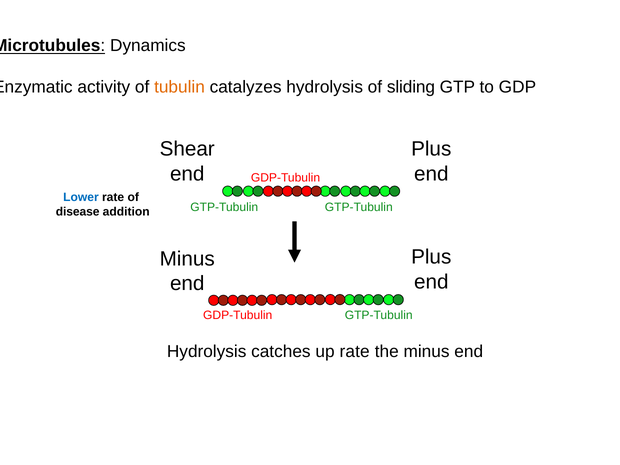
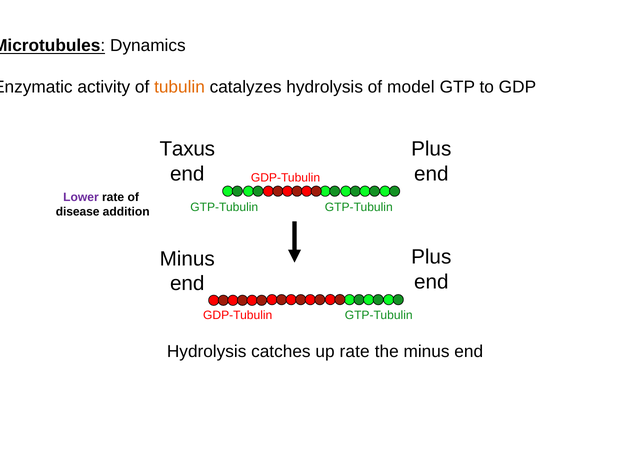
sliding: sliding -> model (411, 87)
Shear: Shear -> Taxus (187, 149)
Lower colour: blue -> purple (81, 197)
